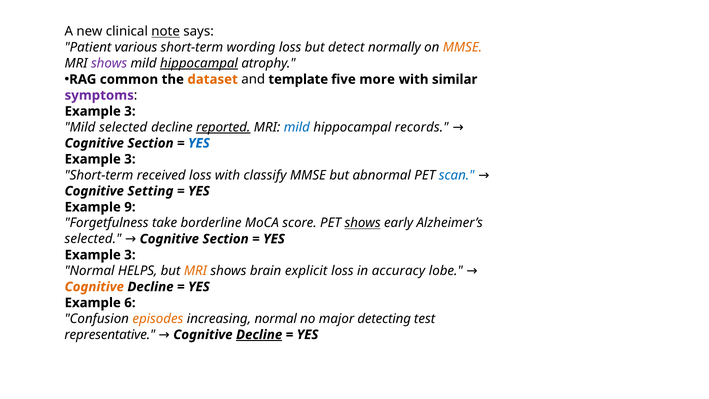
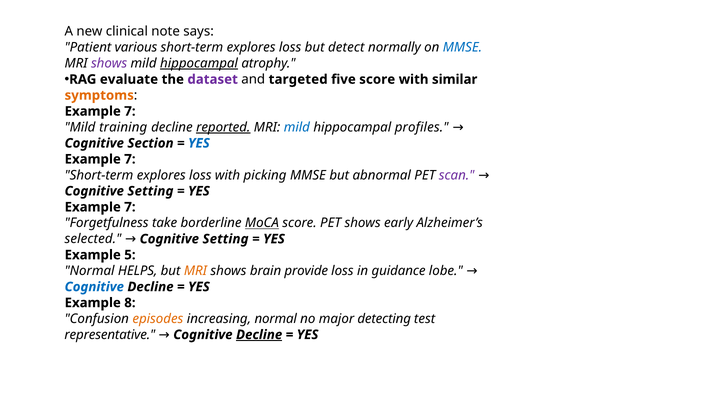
note underline: present -> none (166, 31)
wording: wording -> explores (251, 47)
MMSE colour: orange -> blue (462, 47)
common: common -> evaluate (129, 79)
dataset colour: orange -> purple (213, 79)
template: template -> targeted (298, 79)
five more: more -> score (377, 79)
symptoms colour: purple -> orange (99, 95)
3: 3 -> 7 (130, 111)
Mild selected: selected -> training (123, 127)
records: records -> profiles (422, 127)
3: 3 -> 7 (130, 159)
received: received -> explores (161, 175)
classify: classify -> picking (265, 175)
scan colour: blue -> purple (457, 175)
9: 9 -> 7 (130, 207)
MoCA underline: none -> present (262, 223)
shows underline: present -> none (363, 223)
Section: Section -> Setting (226, 239)
3: 3 -> 5 (130, 255)
explicit: explicit -> provide (306, 271)
accuracy: accuracy -> guidance (399, 271)
Cognitive colour: orange -> blue (94, 287)
6: 6 -> 8 (130, 303)
